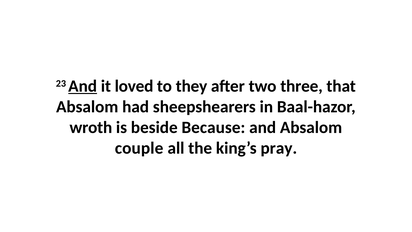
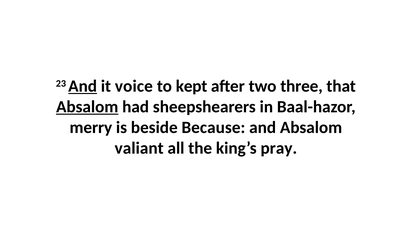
loved: loved -> voice (134, 86)
they: they -> kept (192, 86)
Absalom underline: none -> present (87, 107)
wroth: wroth -> merry (91, 127)
couple: couple -> valiant (139, 148)
